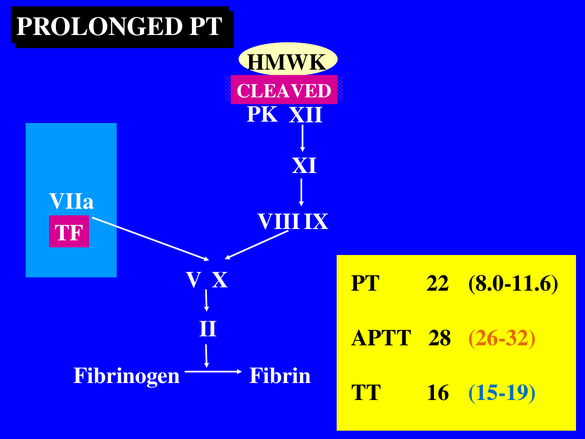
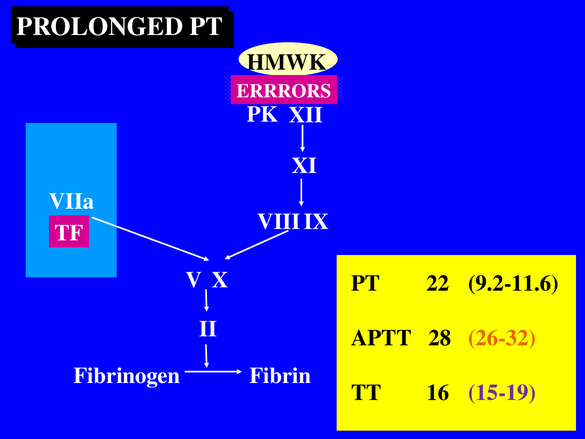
CLEAVED: CLEAVED -> ERRRORS (284, 91)
8.0-11.6: 8.0-11.6 -> 9.2-11.6 (513, 283)
15-19 colour: blue -> purple (502, 392)
